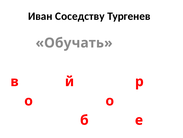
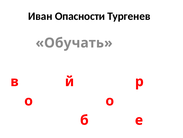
Соседству: Соседству -> Опасности (80, 16)
